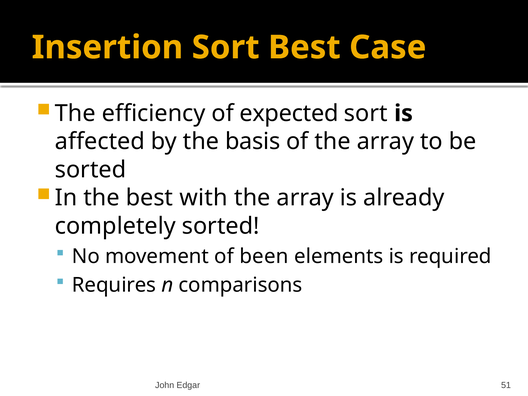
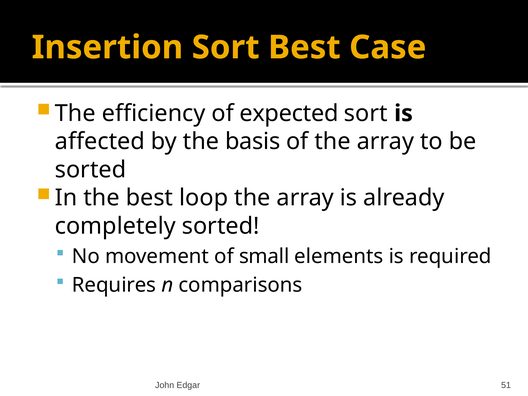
with: with -> loop (204, 198)
been: been -> small (264, 256)
